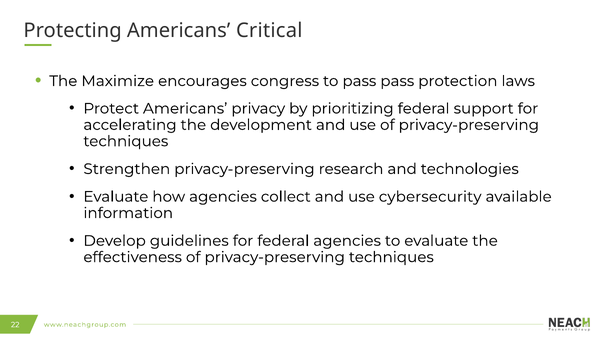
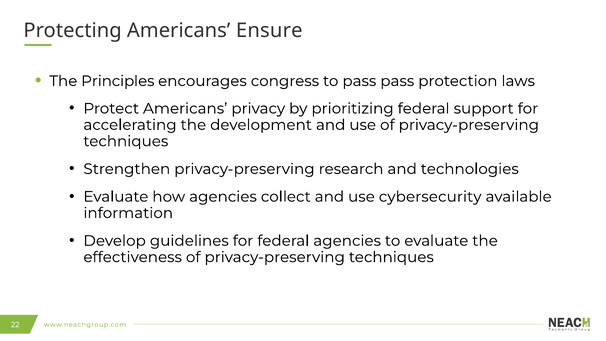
Critical: Critical -> Ensure (269, 31)
Maximize: Maximize -> Principles (118, 81)
